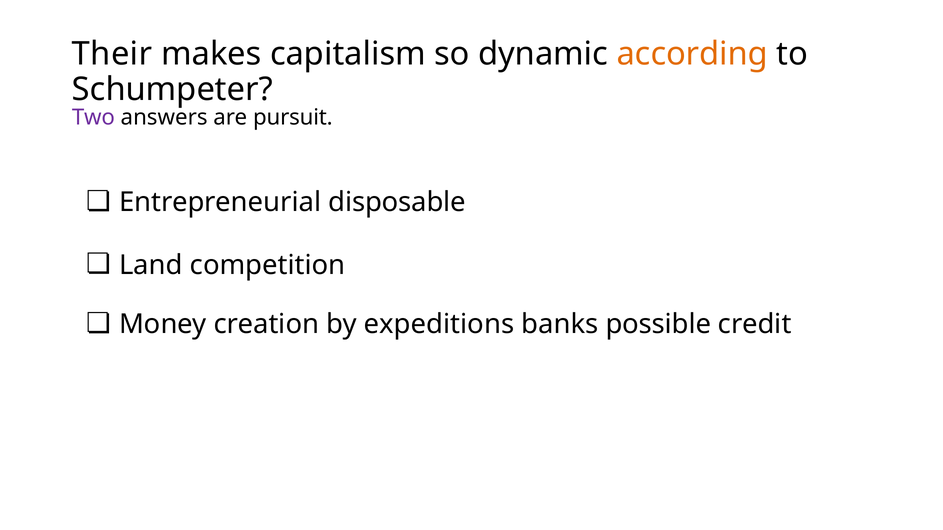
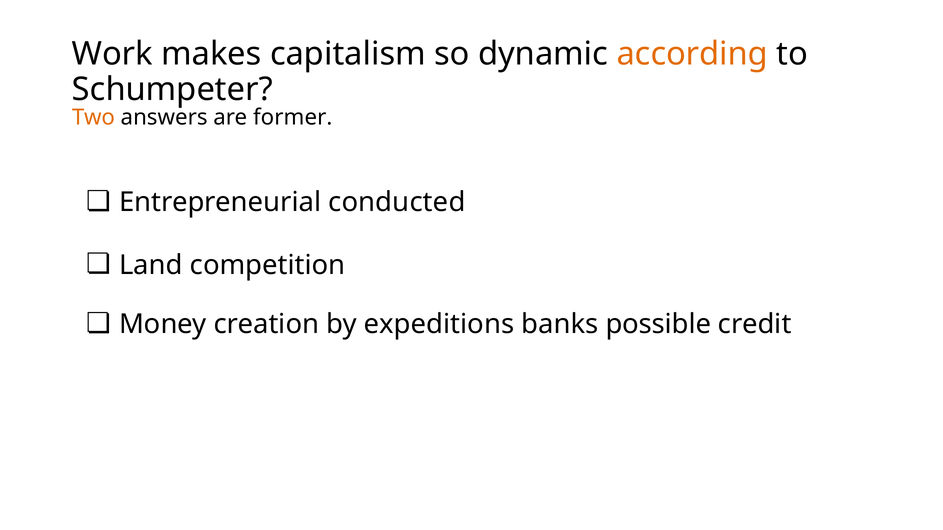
Their: Their -> Work (112, 54)
Two colour: purple -> orange (93, 118)
pursuit: pursuit -> former (293, 118)
disposable: disposable -> conducted (397, 202)
